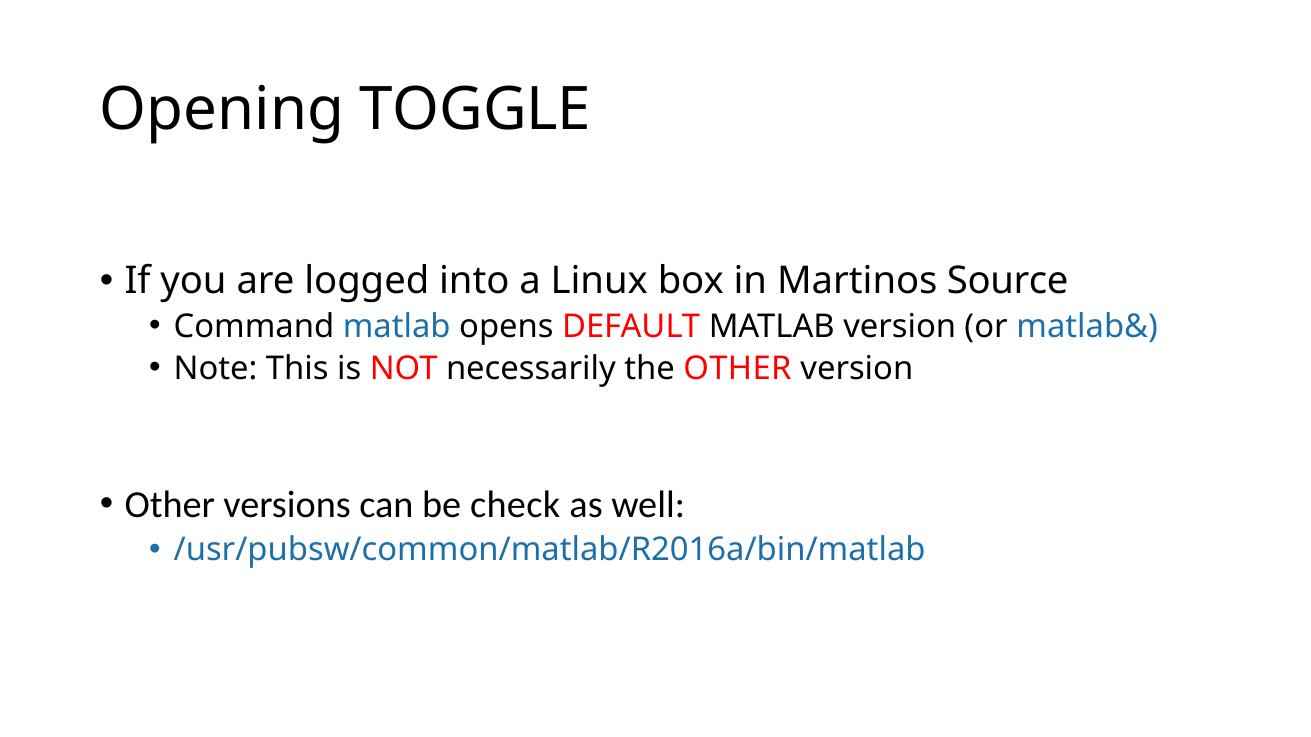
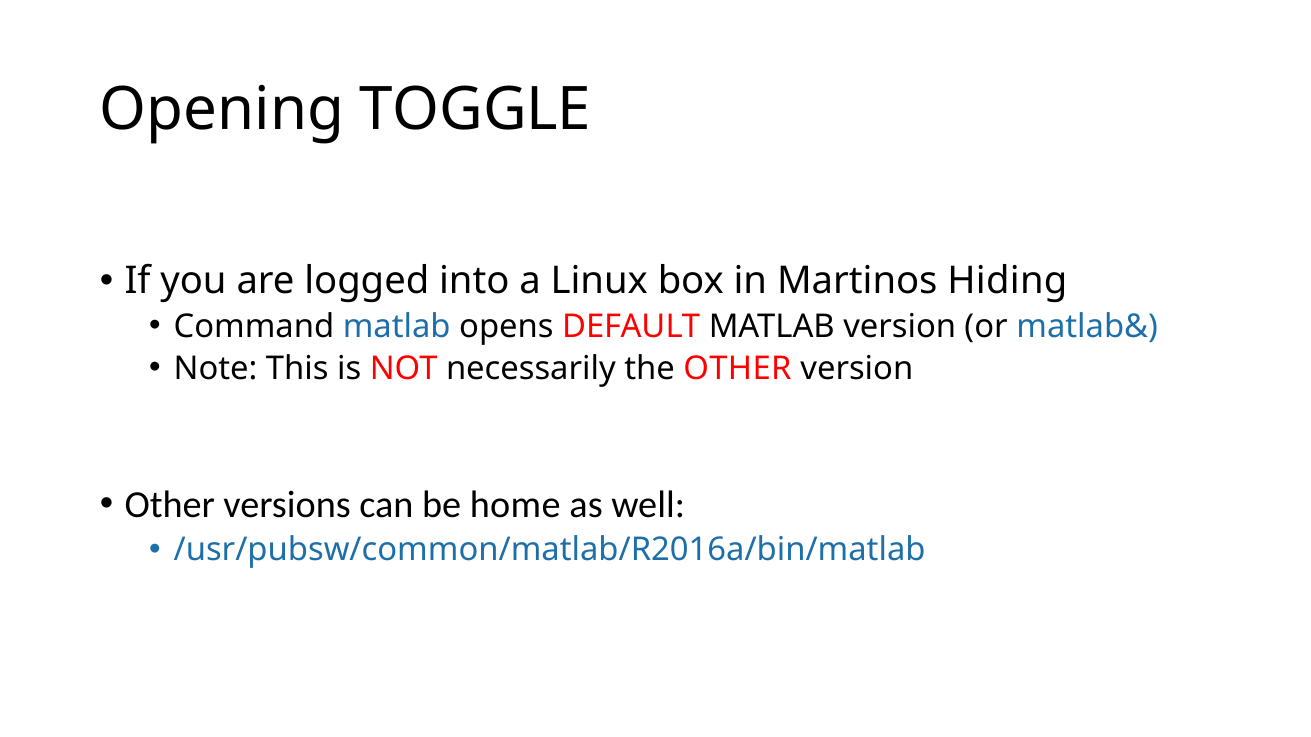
Source: Source -> Hiding (1007, 281)
check: check -> home (515, 505)
